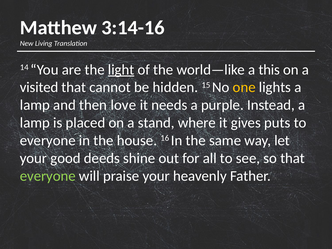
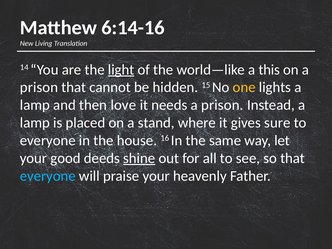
3:14-16: 3:14-16 -> 6:14-16 (133, 28)
visited: visited -> prison (39, 87)
purple: purple -> prison (222, 105)
puts: puts -> sure (277, 123)
shine underline: none -> present (139, 158)
everyone colour: light green -> light blue (48, 176)
